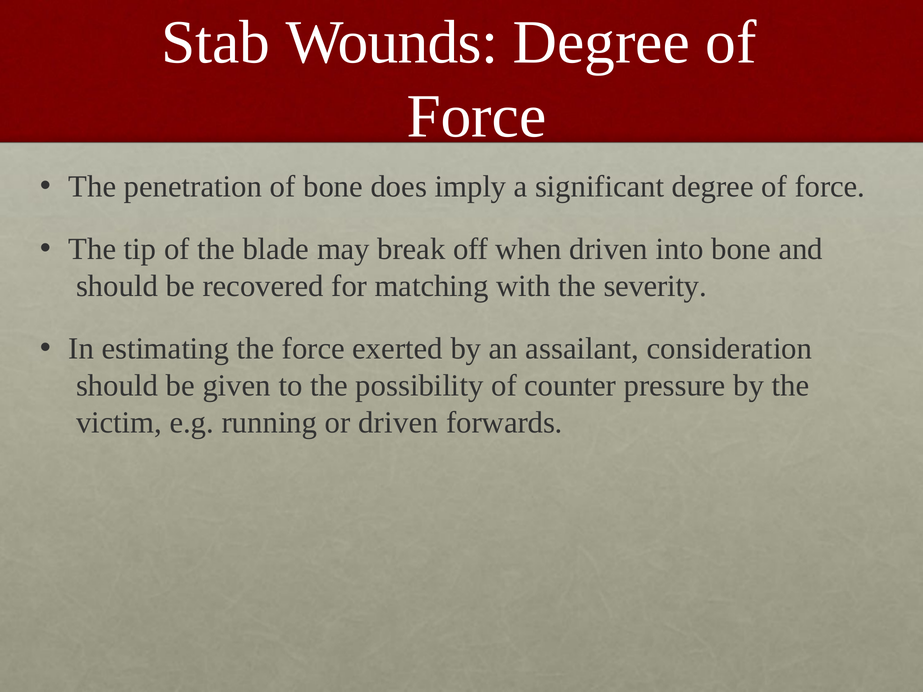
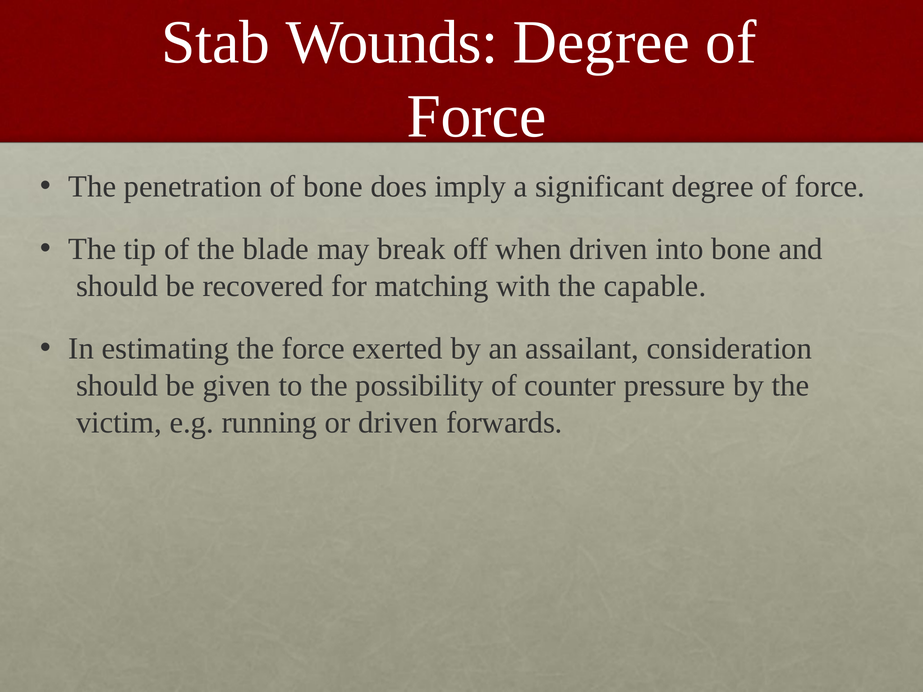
severity: severity -> capable (655, 286)
